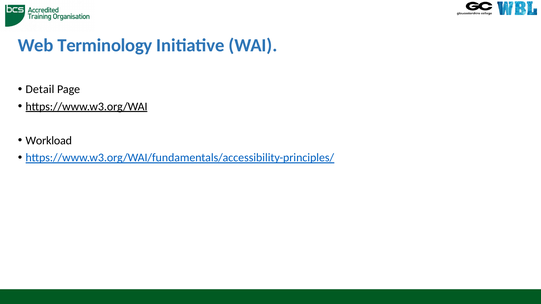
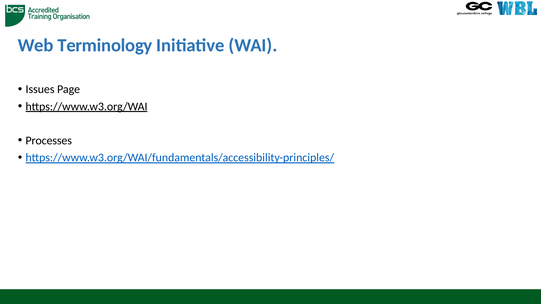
Detail: Detail -> Issues (40, 89)
Workload: Workload -> Processes (49, 141)
